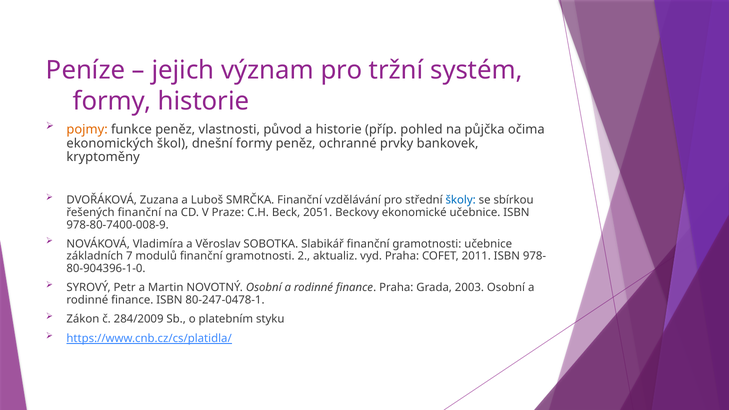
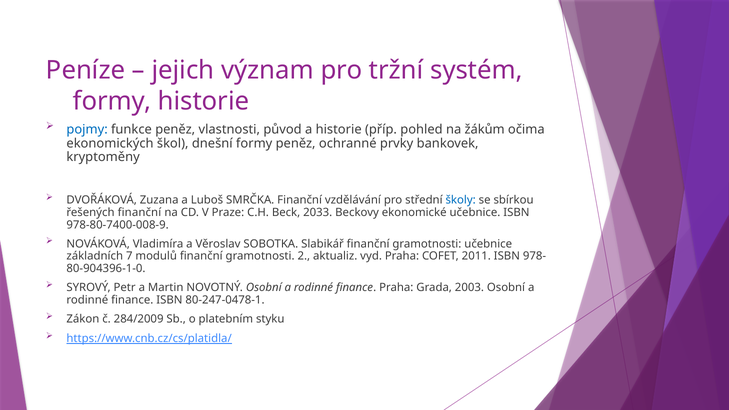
pojmy colour: orange -> blue (87, 129)
půjčka: půjčka -> žákům (485, 129)
2051: 2051 -> 2033 (318, 213)
